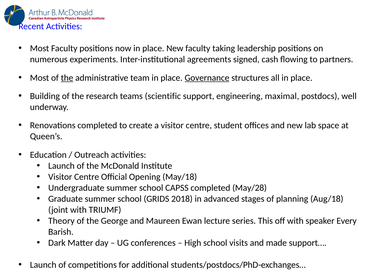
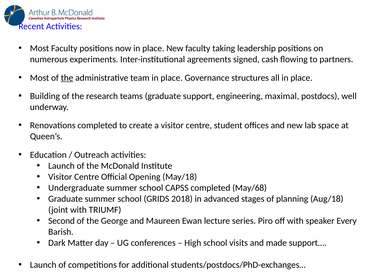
Governance underline: present -> none (207, 78)
teams scientific: scientific -> graduate (163, 96)
May/28: May/28 -> May/68 (250, 187)
Theory: Theory -> Second (62, 220)
This: This -> Piro (265, 220)
